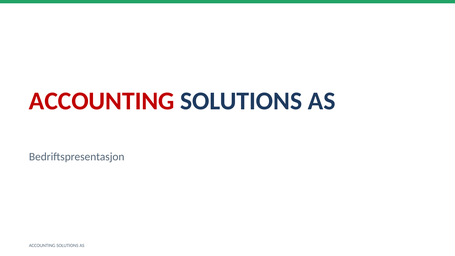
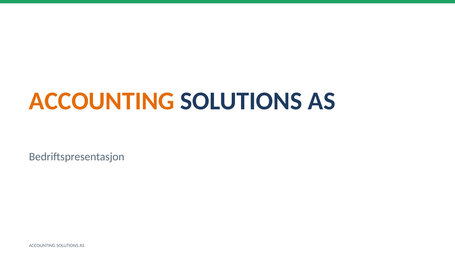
ACCOUNTING colour: red -> orange (102, 101)
